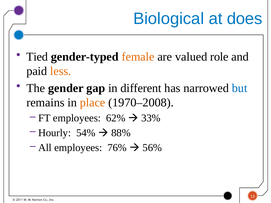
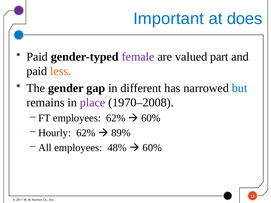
Biological: Biological -> Important (169, 19)
Tied: Tied -> Paid (37, 57)
female colour: orange -> purple (138, 57)
role: role -> part (219, 57)
place colour: orange -> purple (93, 103)
33%: 33% -> 60% (151, 118)
Hourly 54%: 54% -> 62% (86, 133)
88%: 88% -> 89% (121, 133)
76%: 76% -> 48% (117, 148)
56%: 56% -> 60% (152, 148)
